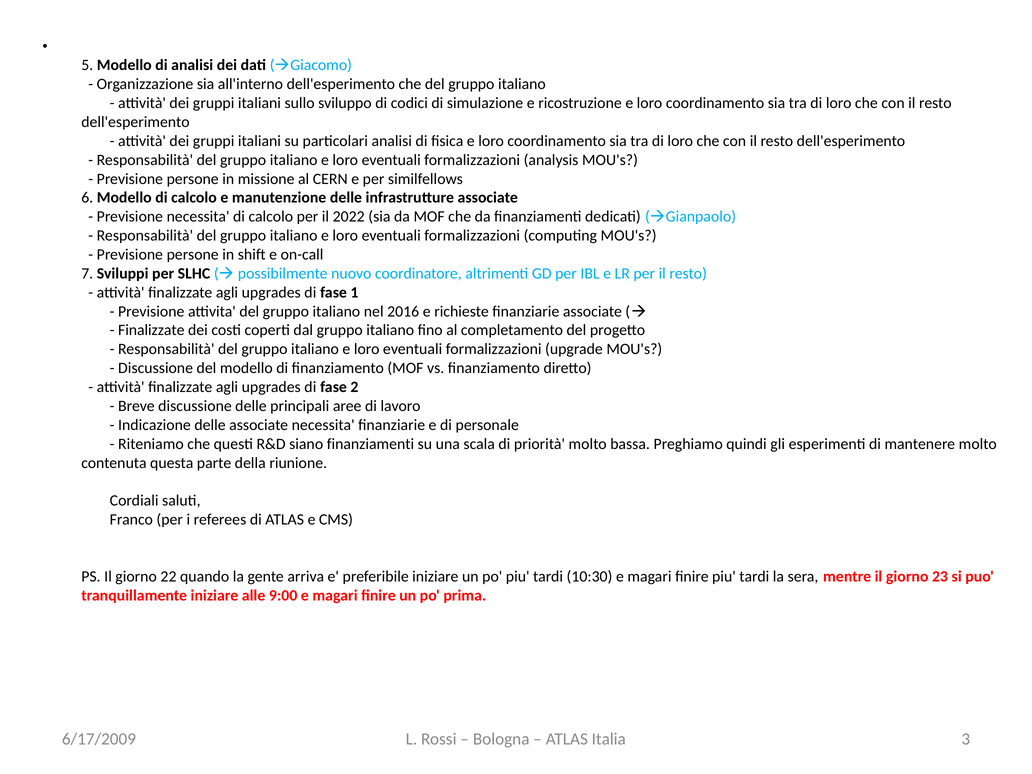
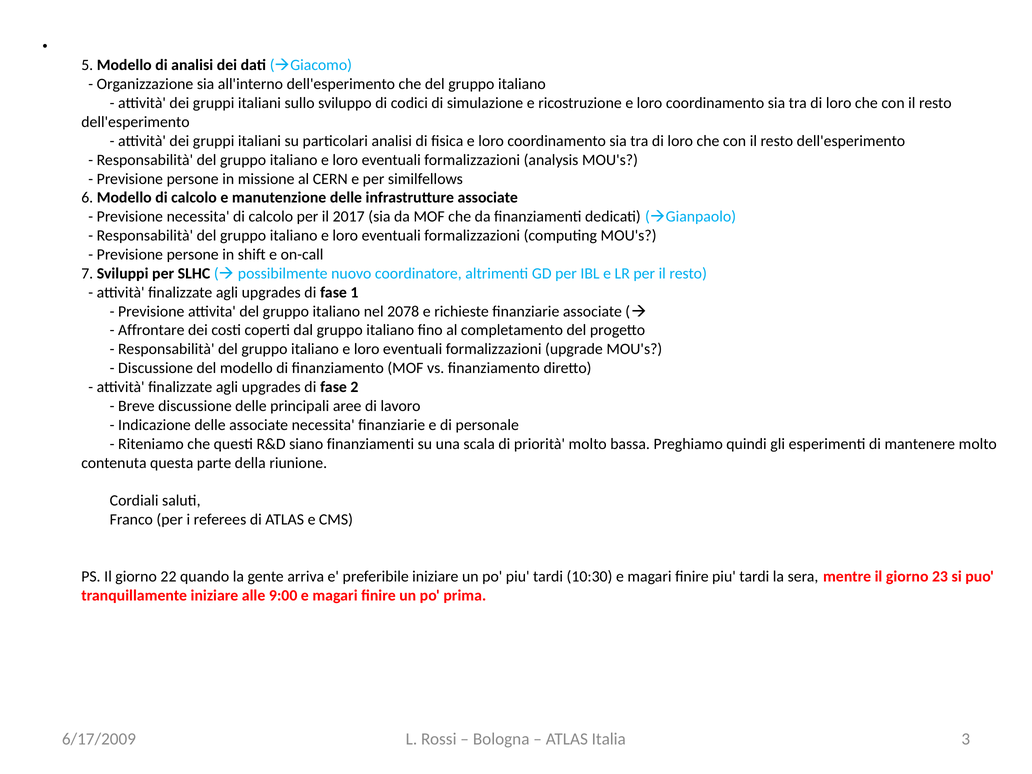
2022: 2022 -> 2017 (349, 217)
2016: 2016 -> 2078 (403, 311)
Finalizzate: Finalizzate -> Affrontare (151, 330)
